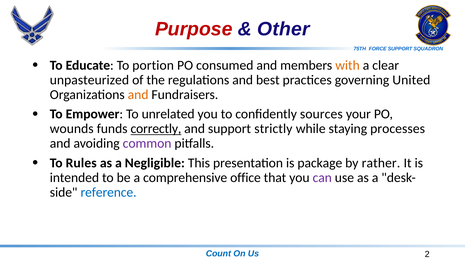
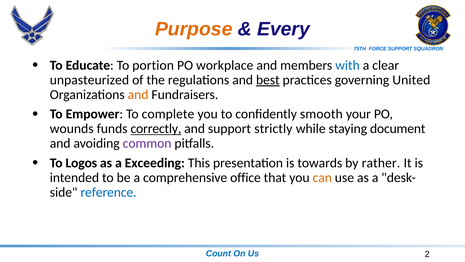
Purpose colour: red -> orange (194, 29)
Other: Other -> Every (283, 29)
consumed: consumed -> workplace (225, 65)
with colour: orange -> blue (348, 65)
best underline: none -> present (268, 80)
unrelated: unrelated -> complete (168, 114)
sources: sources -> smooth (321, 114)
processes: processes -> document (398, 129)
Rules: Rules -> Logos (81, 163)
Negligible: Negligible -> Exceeding (155, 163)
package: package -> towards (320, 163)
can colour: purple -> orange (322, 177)
